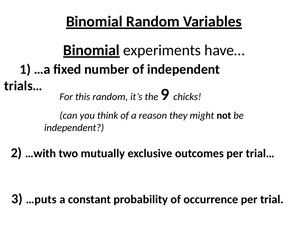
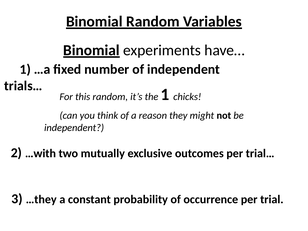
the 9: 9 -> 1 (165, 94)
…puts: …puts -> …they (41, 199)
